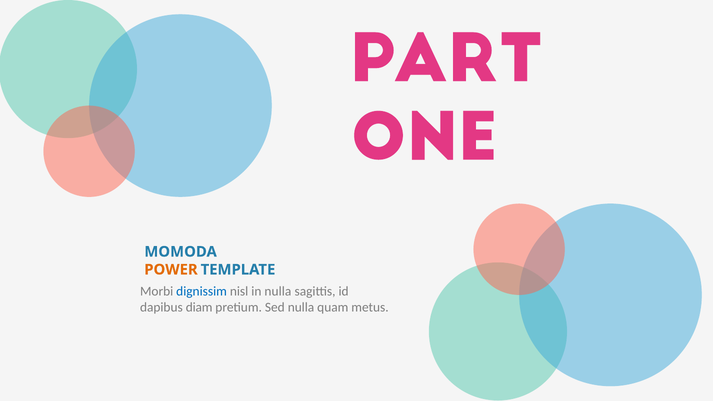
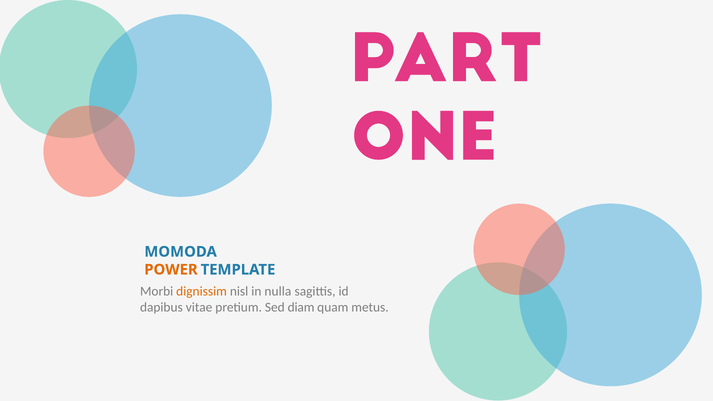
dignissim colour: blue -> orange (202, 291)
diam: diam -> vitae (199, 307)
Sed nulla: nulla -> diam (301, 307)
